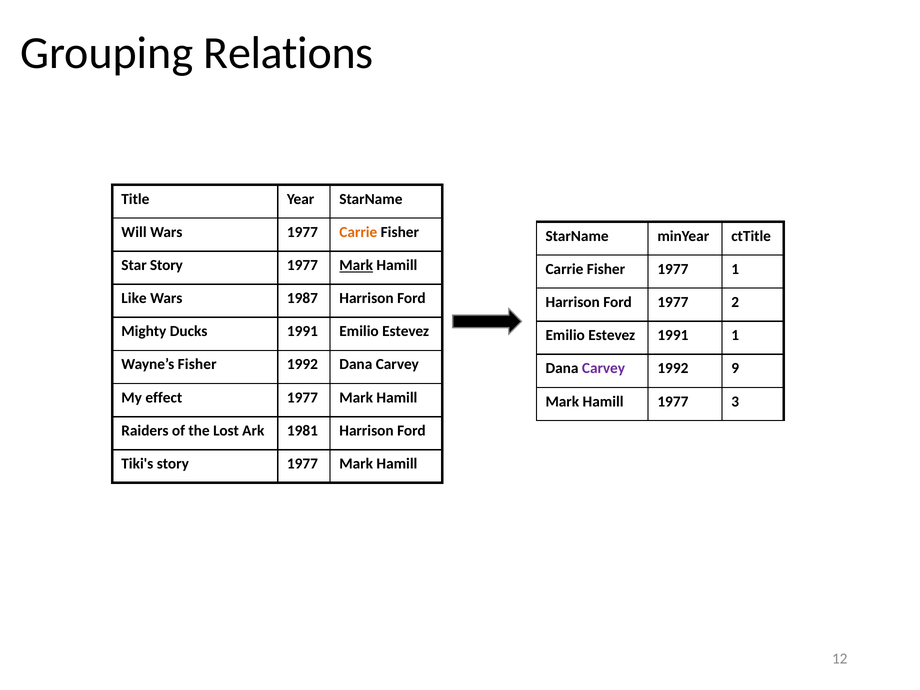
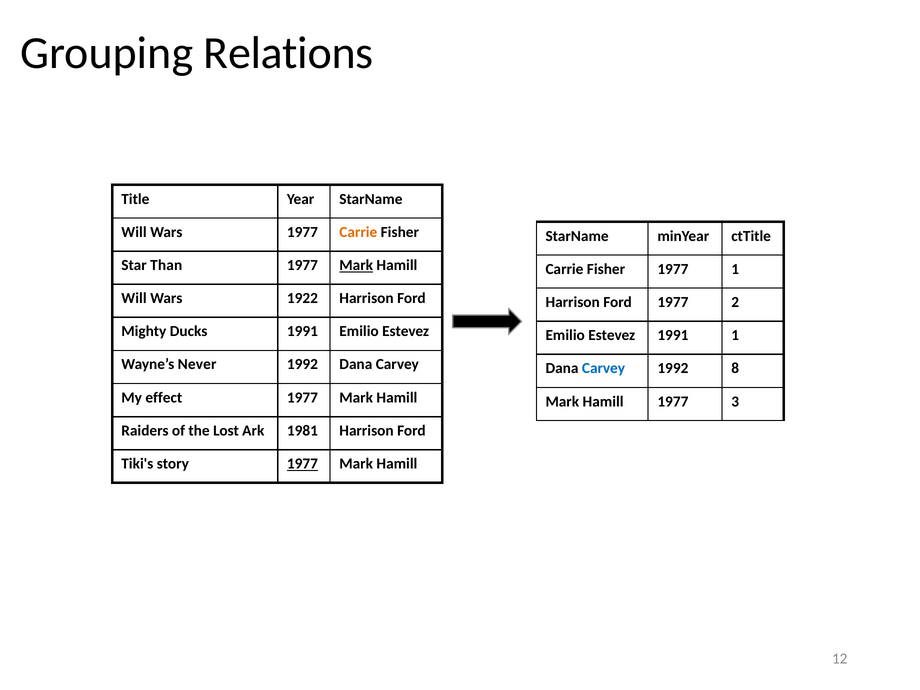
Star Story: Story -> Than (166, 265)
Like: Like -> Will (134, 298)
1987: 1987 -> 1922 (302, 298)
Wayne’s Fisher: Fisher -> Never (197, 364)
Carvey colour: purple -> blue (603, 368)
9: 9 -> 8 (735, 368)
1977 underline: none -> present (302, 464)
